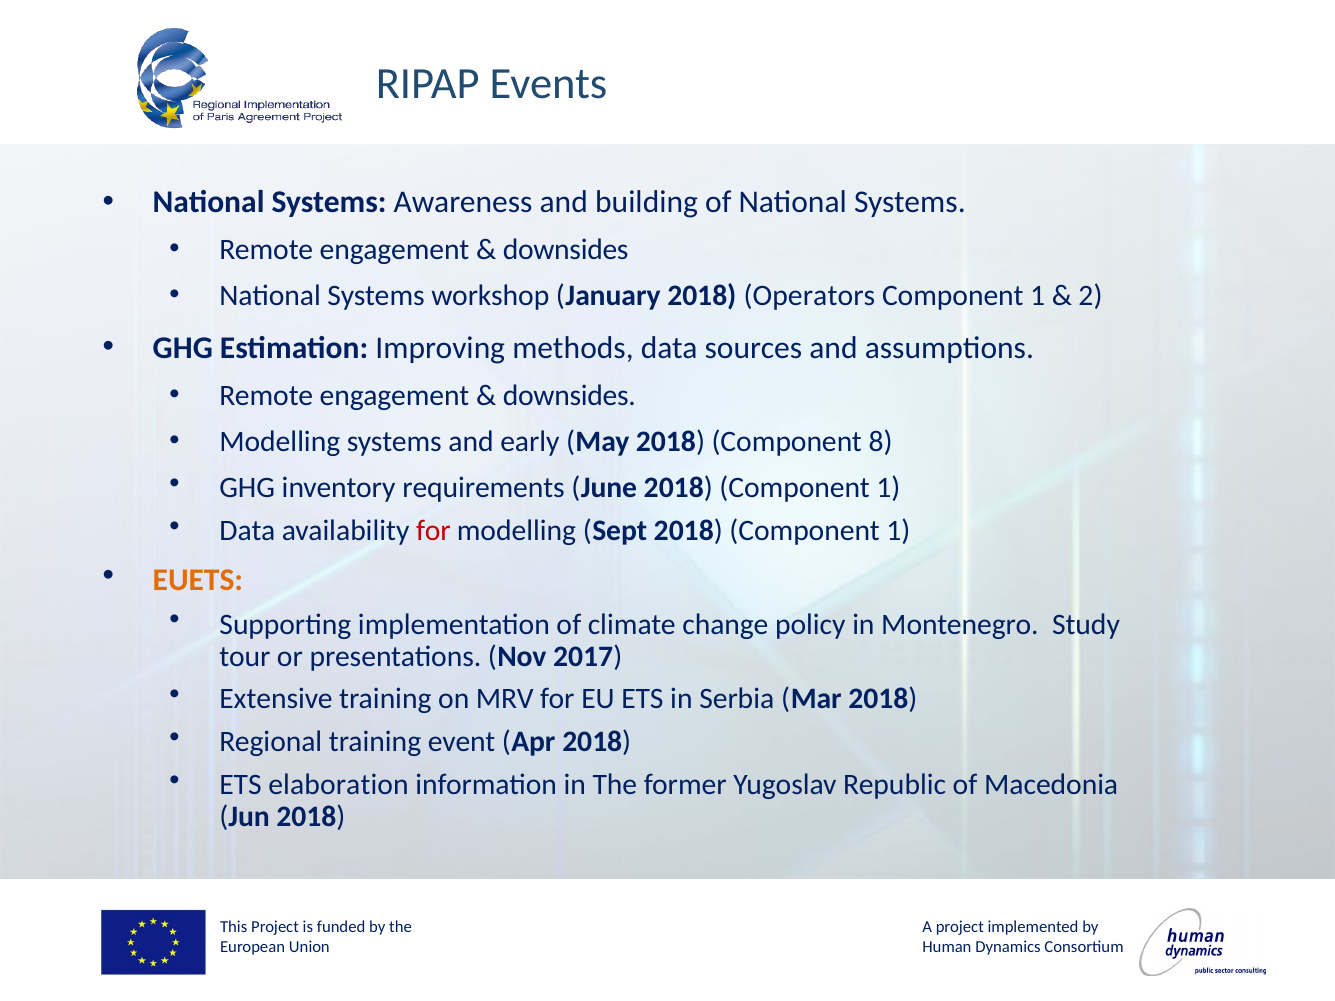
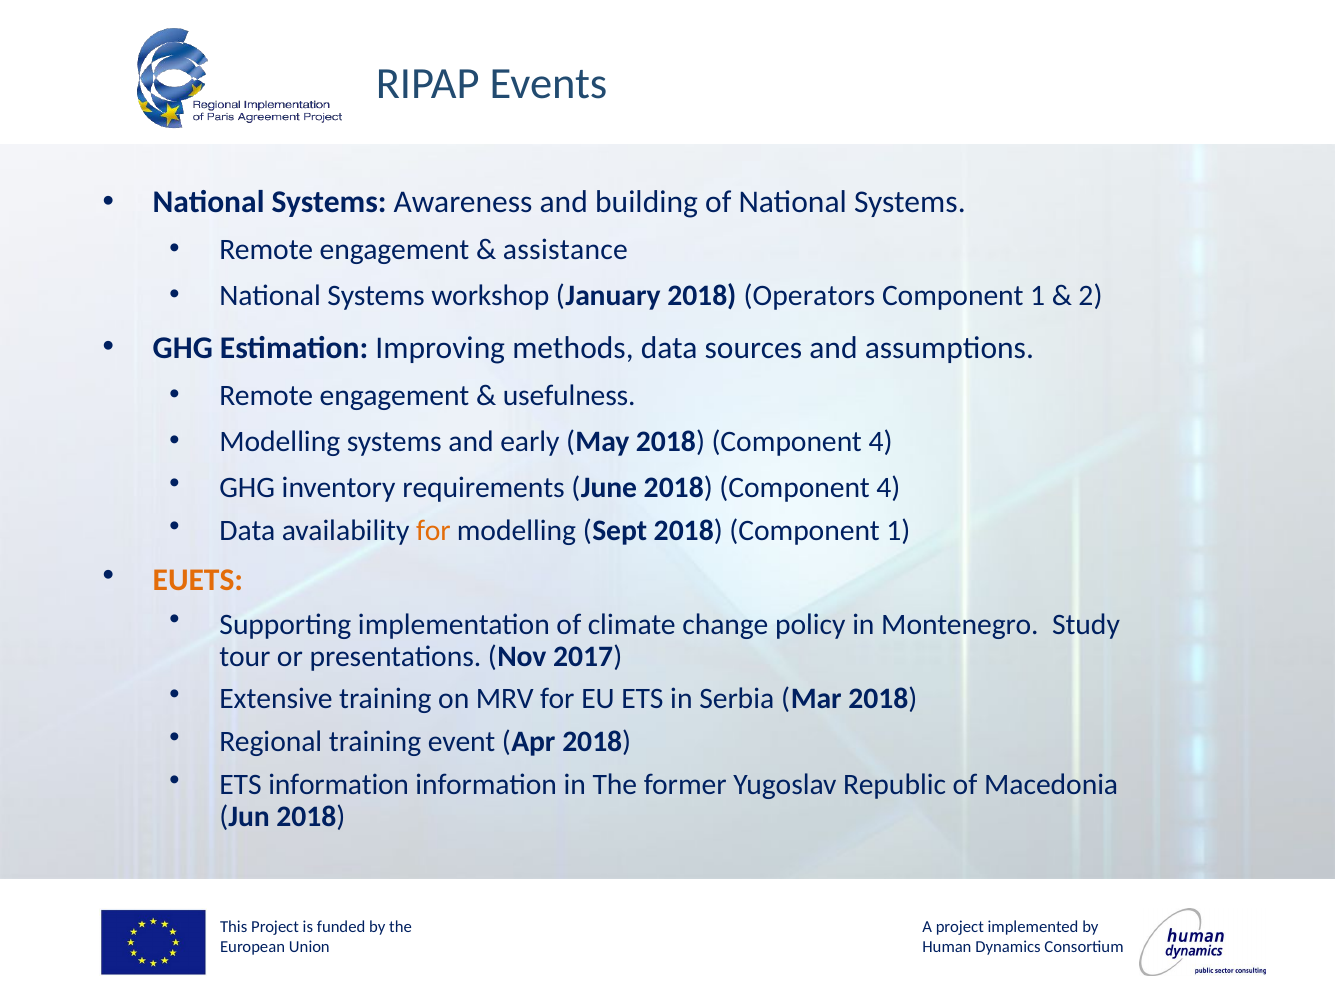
downsides: downsides -> assistance (565, 250)
downsides: downsides -> usefulness (569, 396)
May 2018 Component 8: 8 -> 4 (881, 442)
June 2018 Component 1: 1 -> 4 (888, 488)
for colour: red -> orange (433, 531)
ETS elaboration: elaboration -> information (339, 785)
